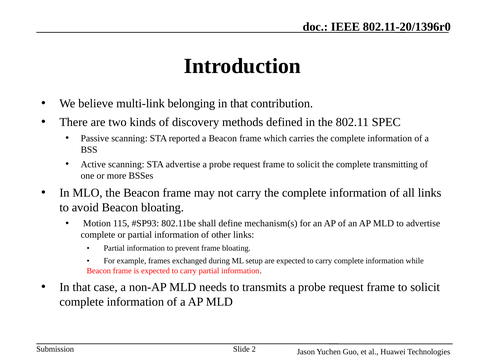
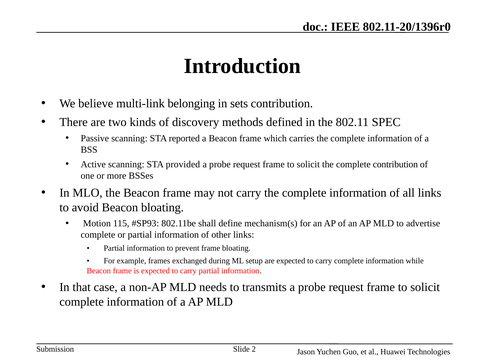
that: that -> sets (239, 103)
STA advertise: advertise -> provided (183, 164)
complete transmitting: transmitting -> contribution (395, 164)
